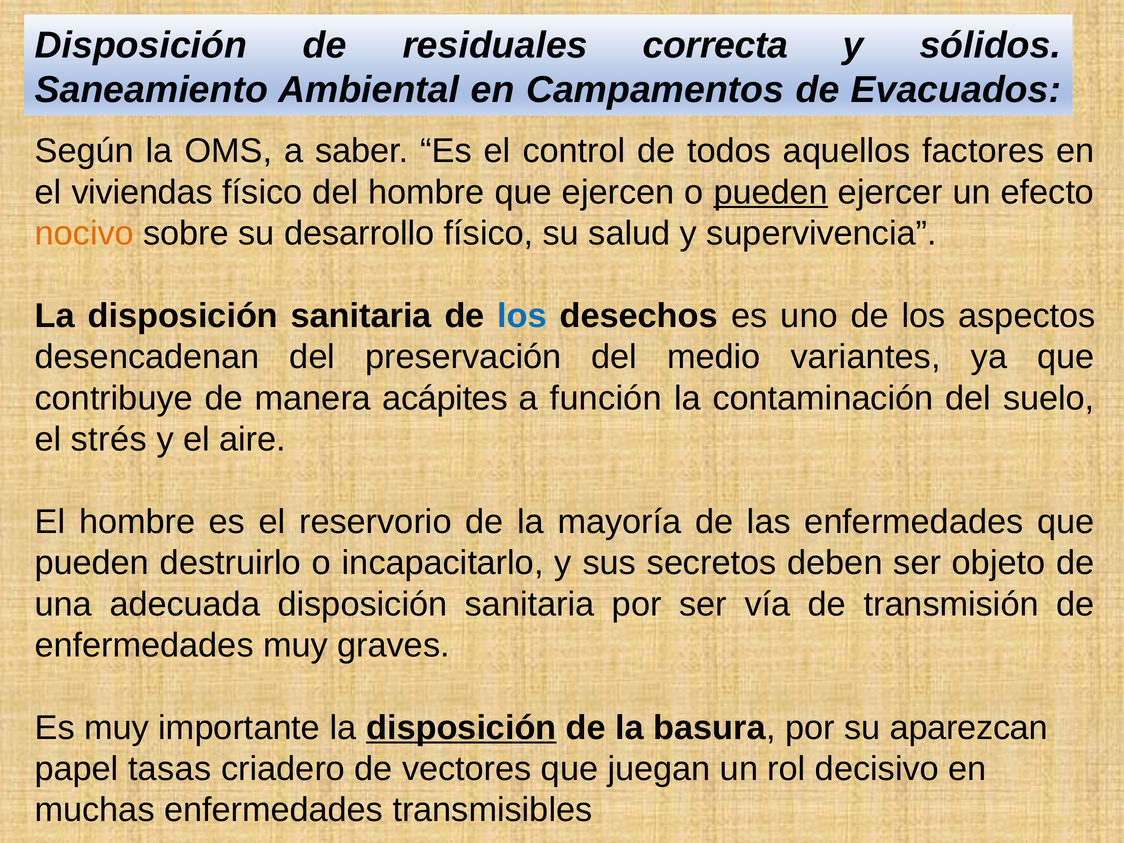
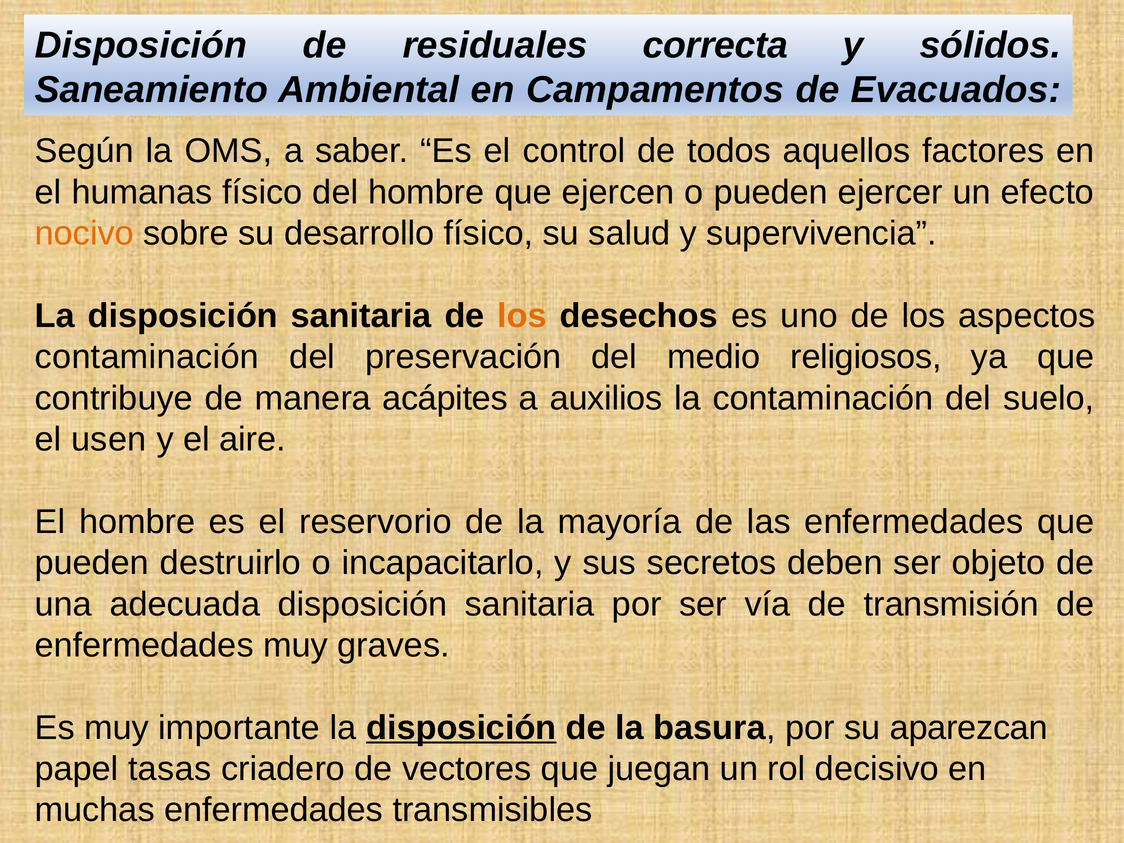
viviendas: viviendas -> humanas (142, 192)
pueden underline: present -> none (771, 192)
los colour: blue -> orange (522, 316)
desencadenan: desencadenan -> contaminación (147, 357)
variantes: variantes -> religiosos (866, 357)
función: función -> auxilios (606, 398)
strés: strés -> usen (109, 439)
